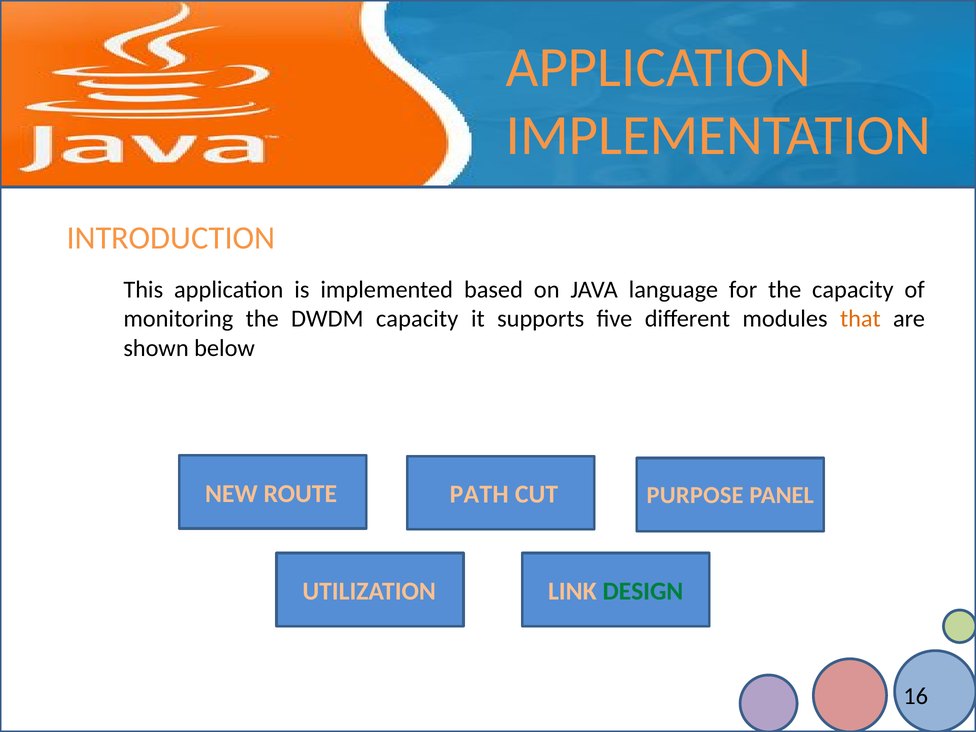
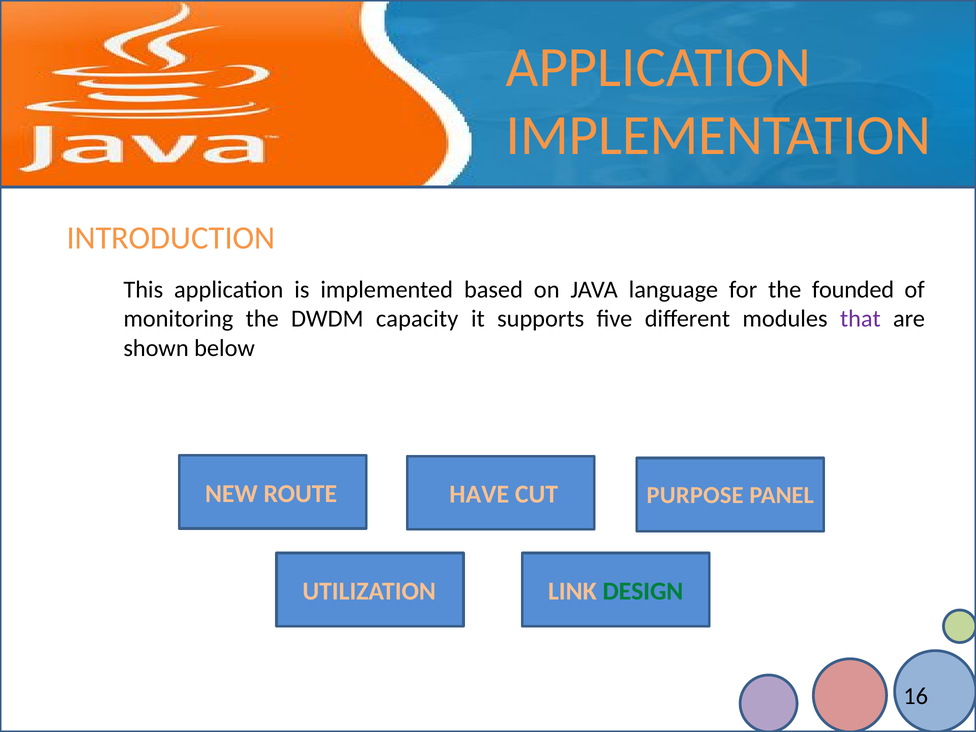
the capacity: capacity -> founded (853, 290)
that colour: orange -> purple (860, 319)
PATH: PATH -> HAVE (479, 494)
